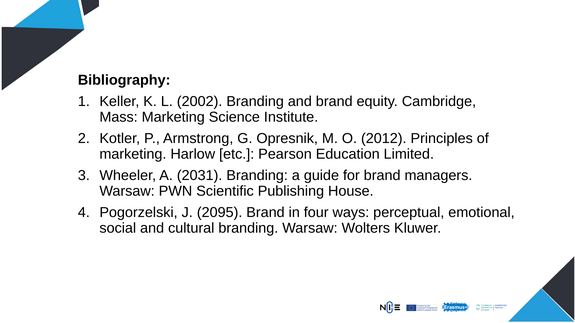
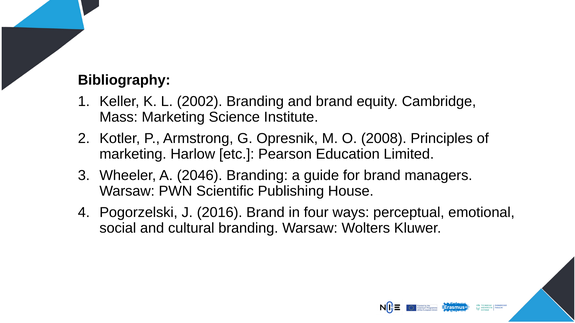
2012: 2012 -> 2008 (384, 139)
2031: 2031 -> 2046 (200, 176)
2095: 2095 -> 2016 (220, 213)
